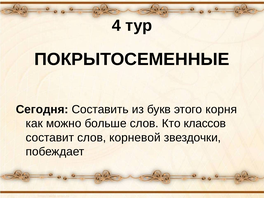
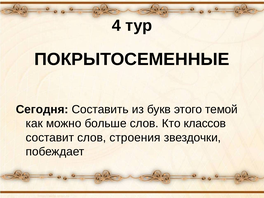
корня: корня -> темой (221, 109)
корневой: корневой -> строения (135, 138)
